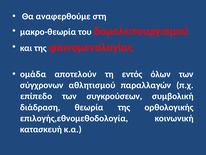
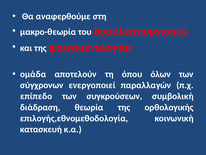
εντός: εντός -> όπου (132, 74)
αθλητισμού: αθλητισμού -> ενεργοποιεί (92, 85)
